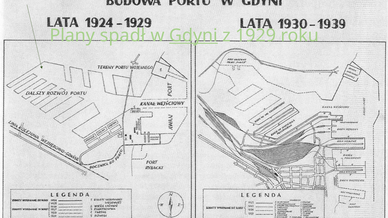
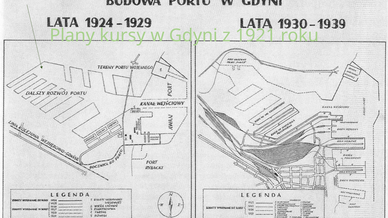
spadł: spadł -> kursy (123, 36)
Gdyni underline: present -> none (193, 36)
1929: 1929 -> 1921 (256, 36)
